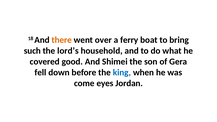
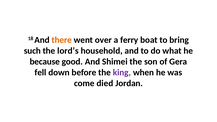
covered: covered -> because (45, 62)
king colour: blue -> purple (122, 73)
eyes: eyes -> died (105, 83)
